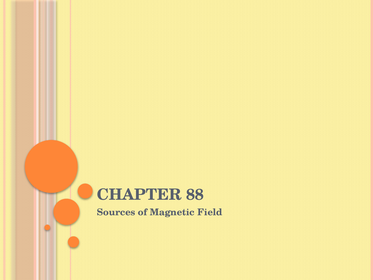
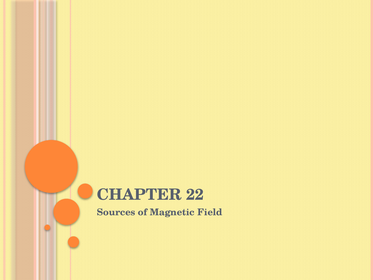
88: 88 -> 22 (195, 195)
